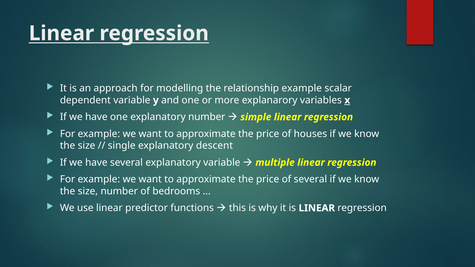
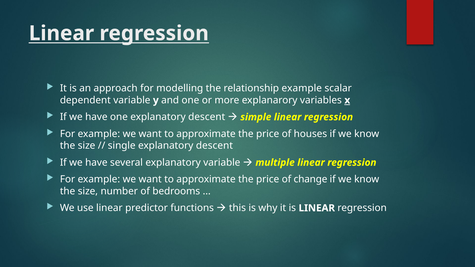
one explanatory number: number -> descent (207, 117)
of several: several -> change (310, 179)
